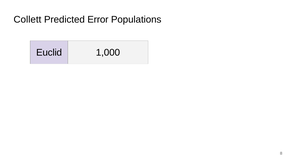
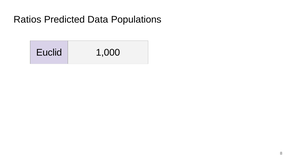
Collett: Collett -> Ratios (27, 20)
Error: Error -> Data (98, 20)
